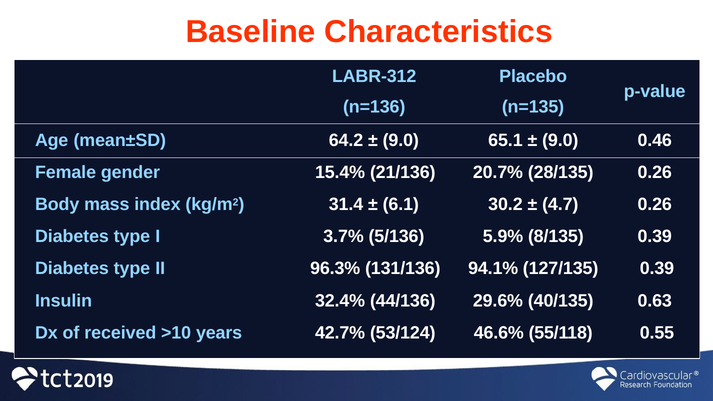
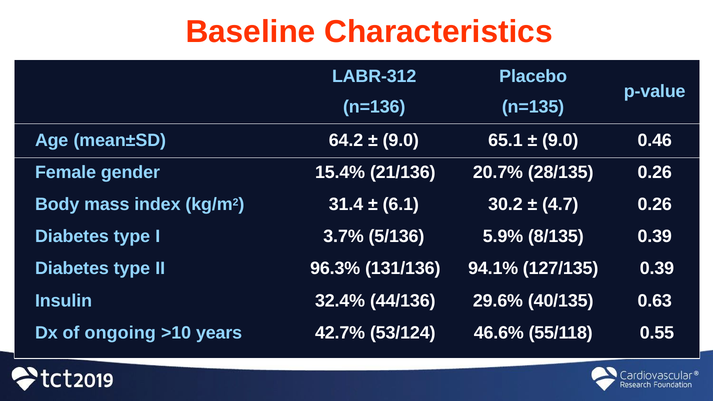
received: received -> ongoing (120, 333)
